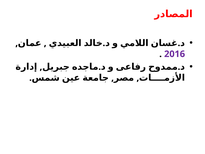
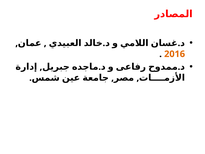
2016 colour: purple -> orange (175, 54)
